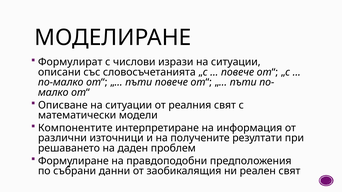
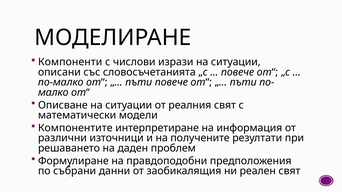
Формулират: Формулират -> Компоненти (70, 62)
